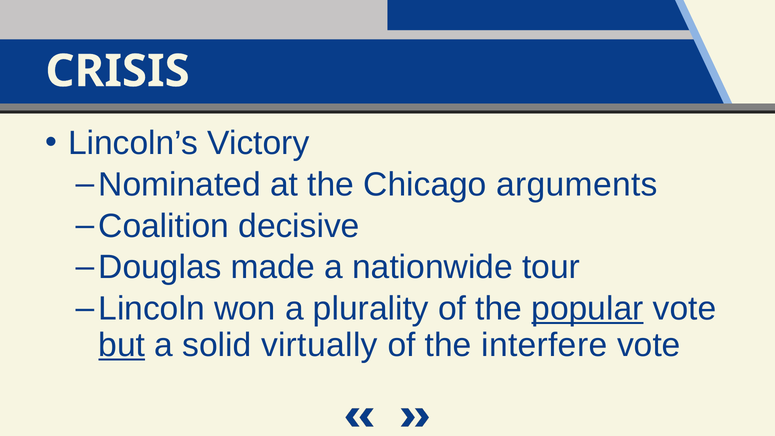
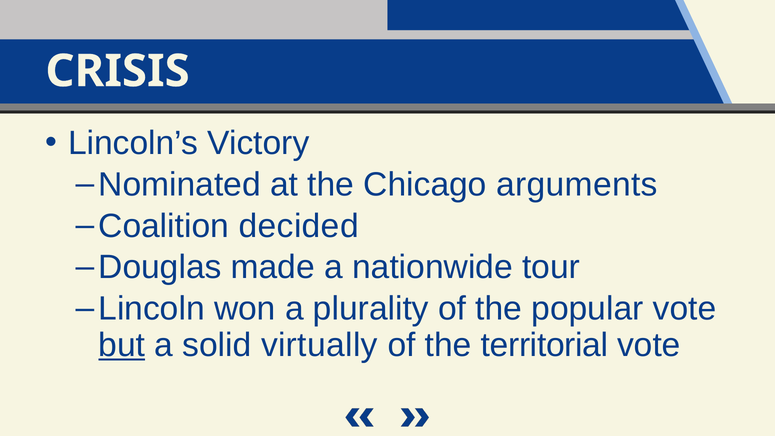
decisive: decisive -> decided (299, 226)
popular underline: present -> none (587, 309)
interfere: interfere -> territorial (545, 345)
